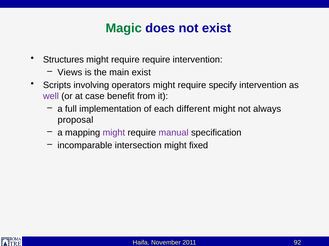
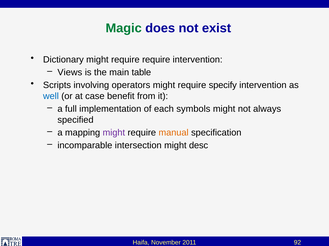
Structures: Structures -> Dictionary (63, 60)
main exist: exist -> table (141, 73)
well colour: purple -> blue (51, 96)
different: different -> symbols (193, 109)
proposal: proposal -> specified (75, 120)
manual colour: purple -> orange (174, 133)
fixed: fixed -> desc (199, 146)
